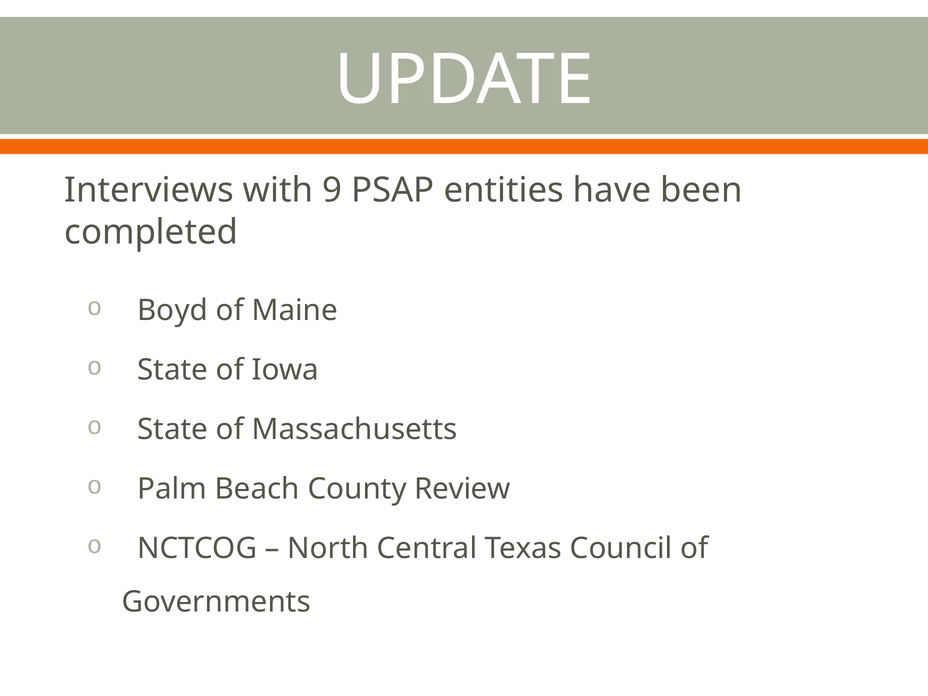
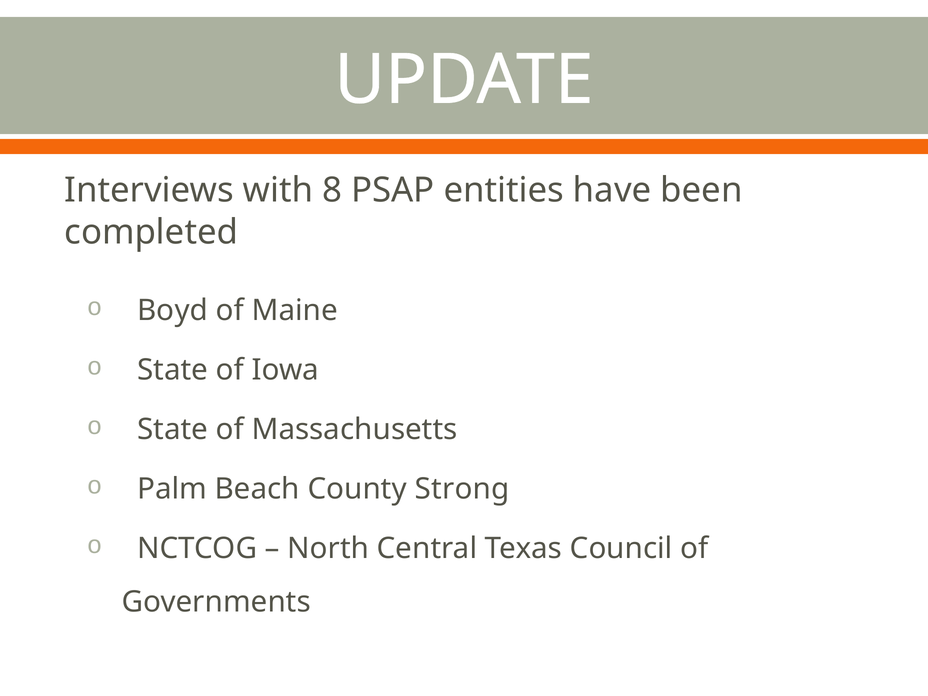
9: 9 -> 8 (332, 190)
Review: Review -> Strong (462, 489)
